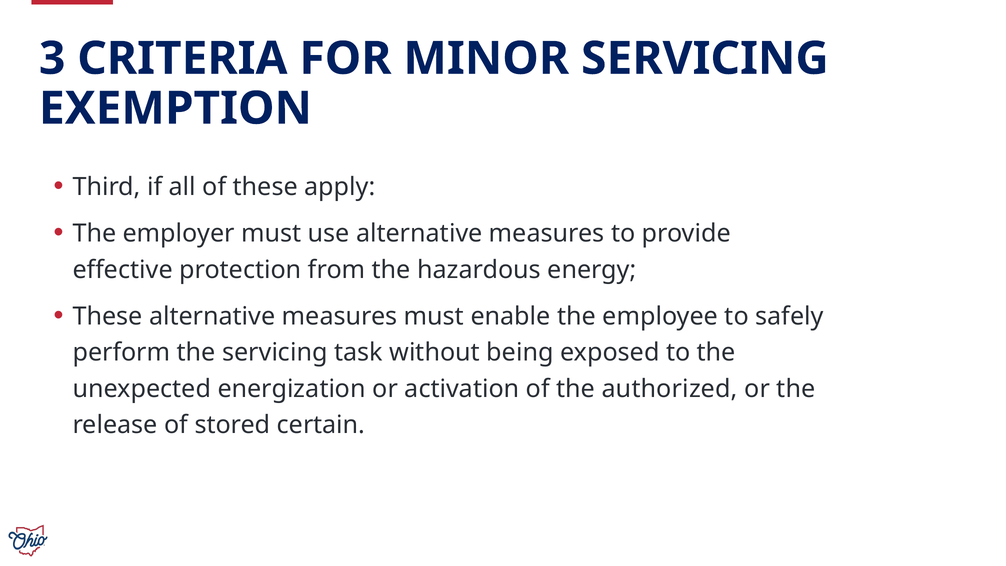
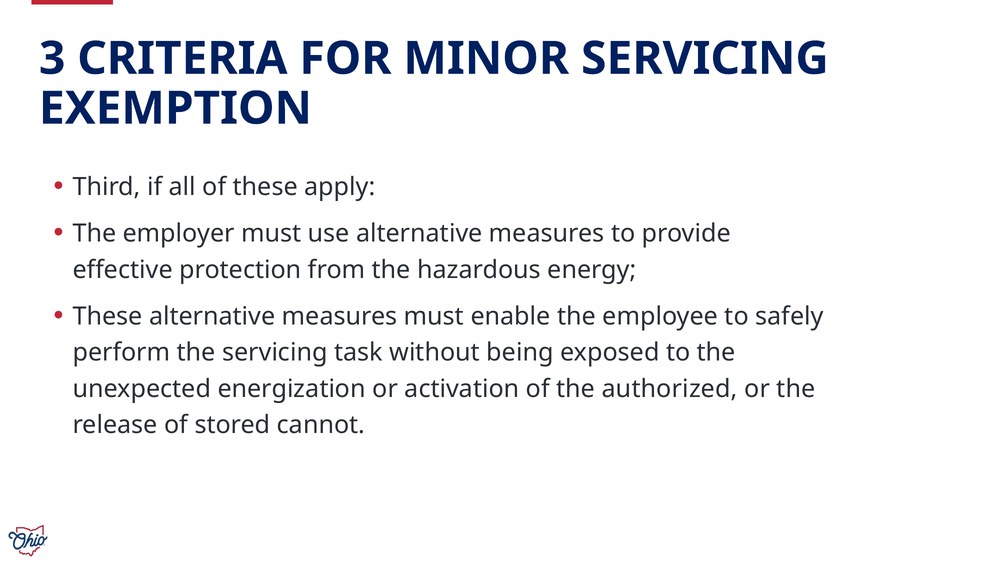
certain: certain -> cannot (321, 425)
